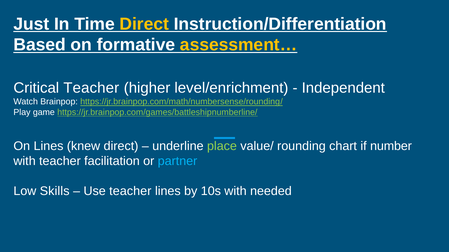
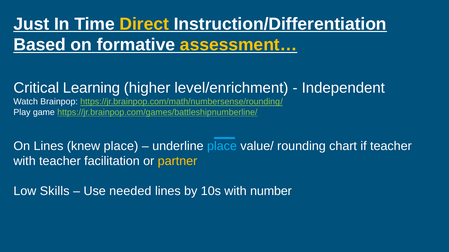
Critical Teacher: Teacher -> Learning (91, 88)
knew direct: direct -> place (121, 146)
place colour: light green -> light blue (222, 146)
if number: number -> teacher (391, 146)
partner colour: light blue -> yellow (178, 161)
Use teacher: teacher -> needed (130, 191)
needed: needed -> number (271, 191)
